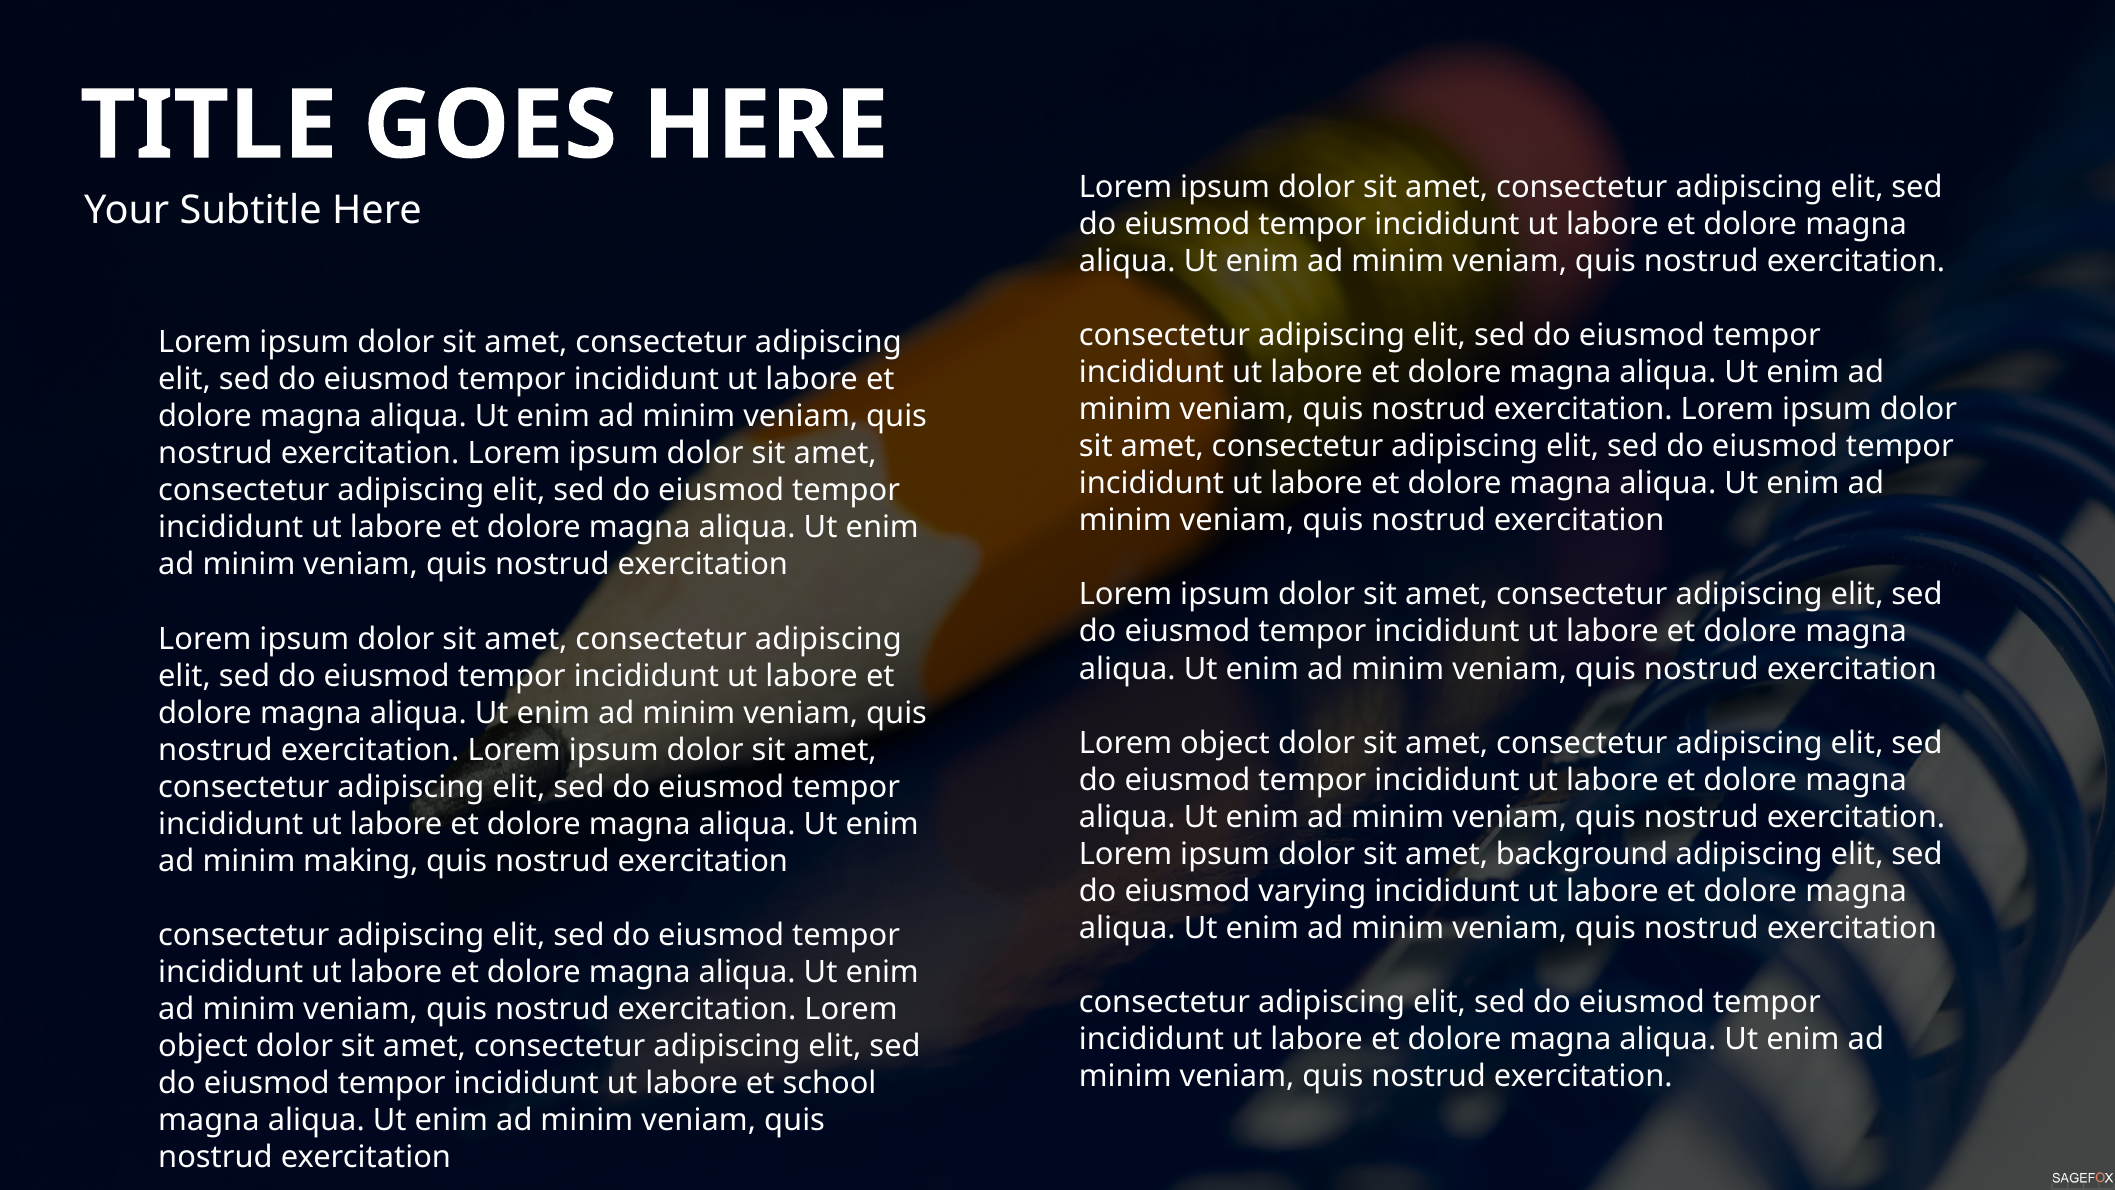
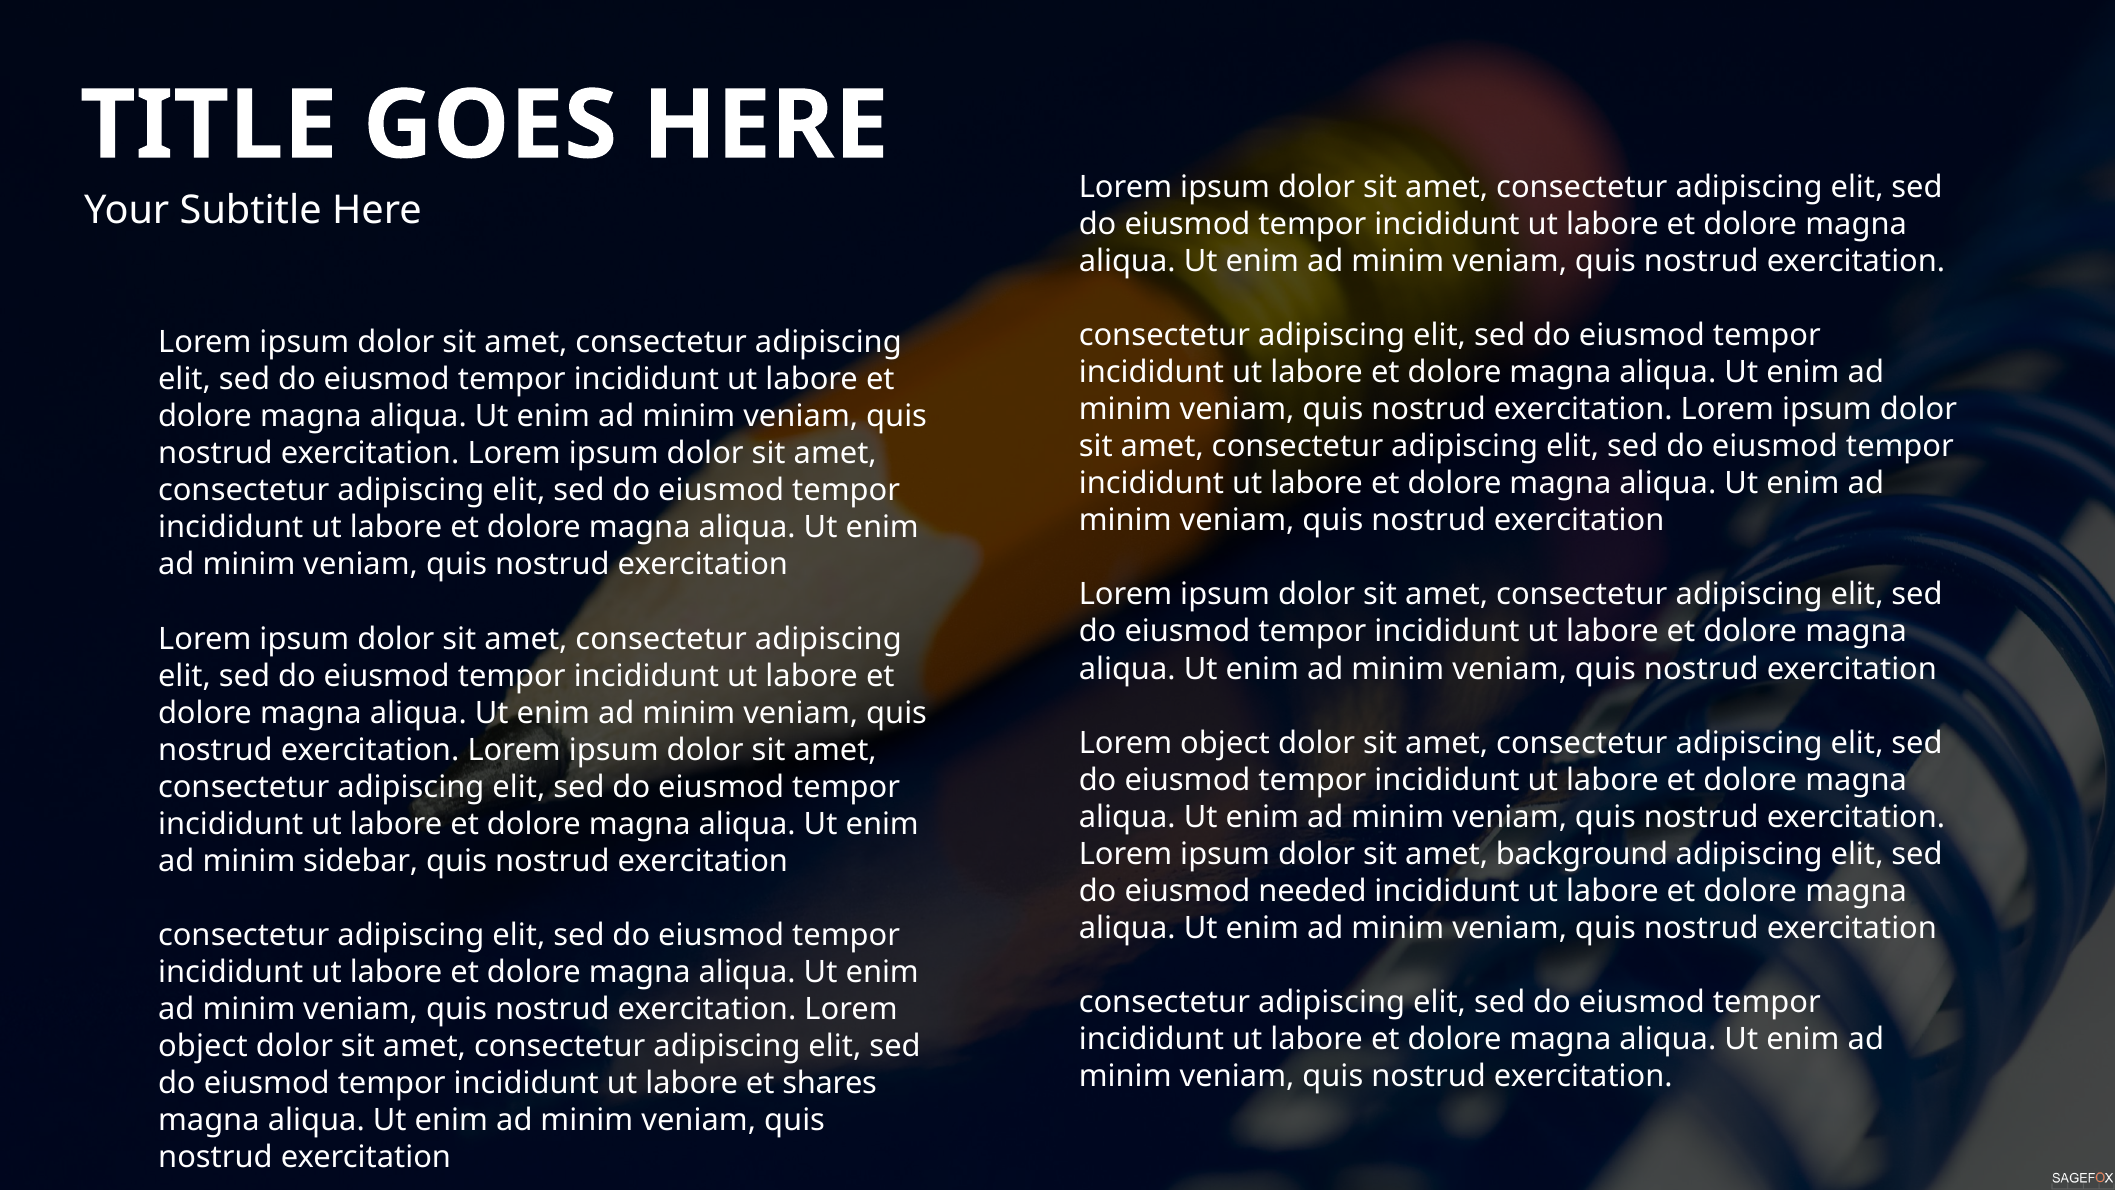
making: making -> sidebar (361, 861)
varying: varying -> needed (1313, 891)
school: school -> shares (830, 1083)
